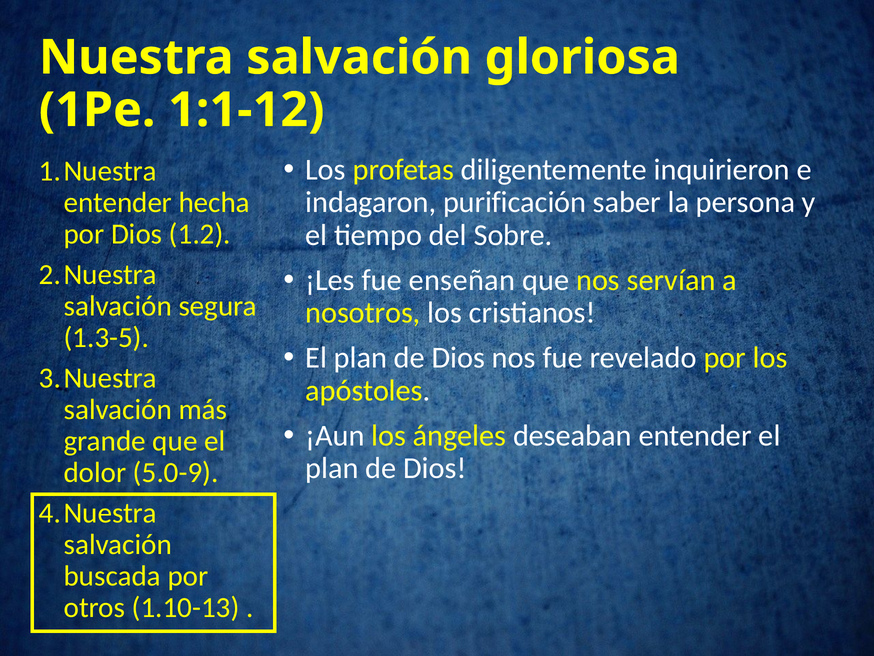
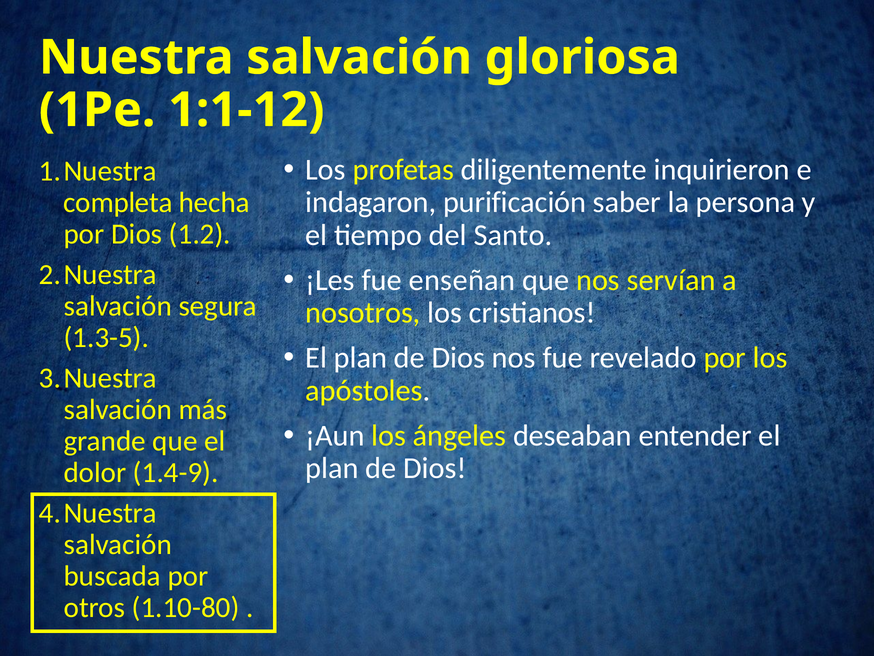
entender: entender -> completa (118, 202)
Sobre: Sobre -> Santo (513, 235)
5.0-9: 5.0-9 -> 1.4-9 (176, 472)
1.10-13: 1.10-13 -> 1.10-80 (186, 607)
